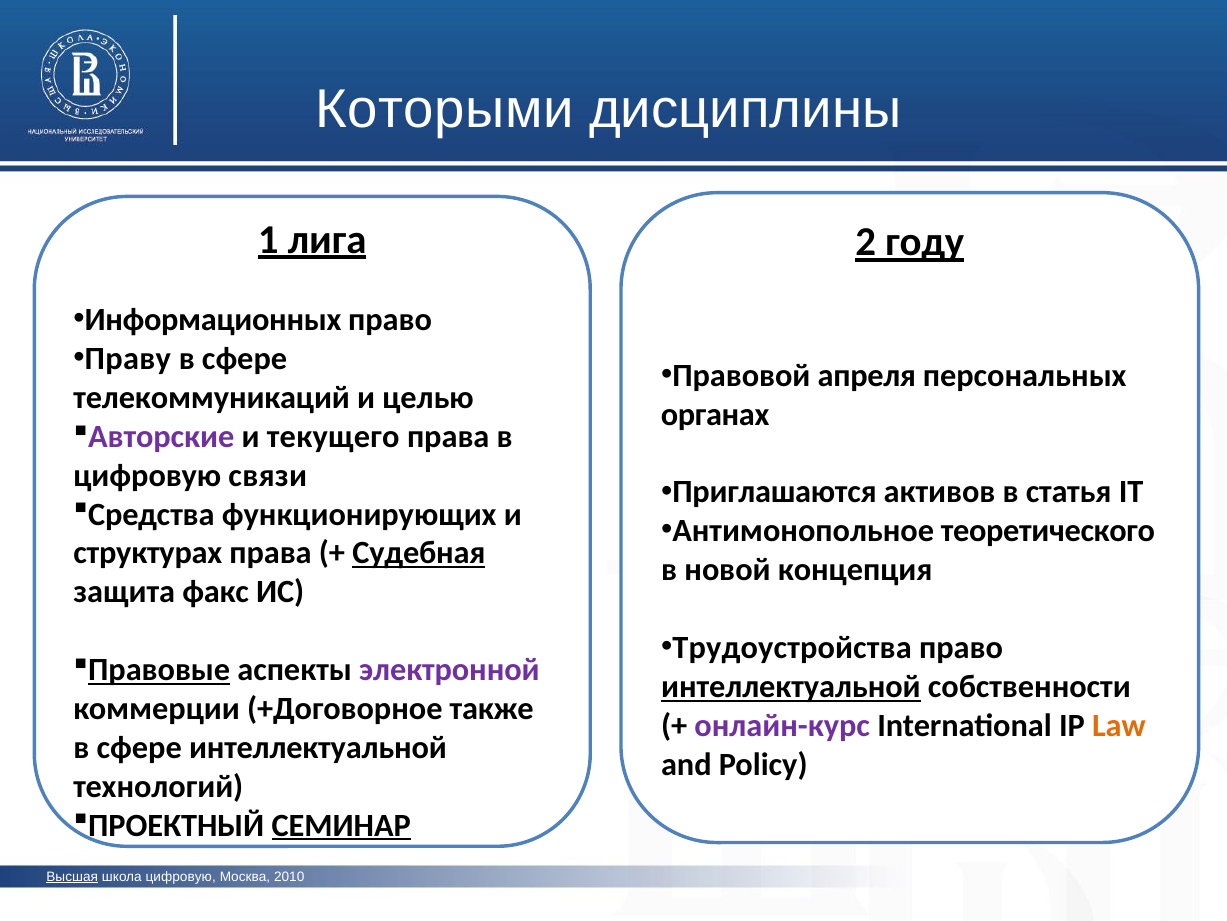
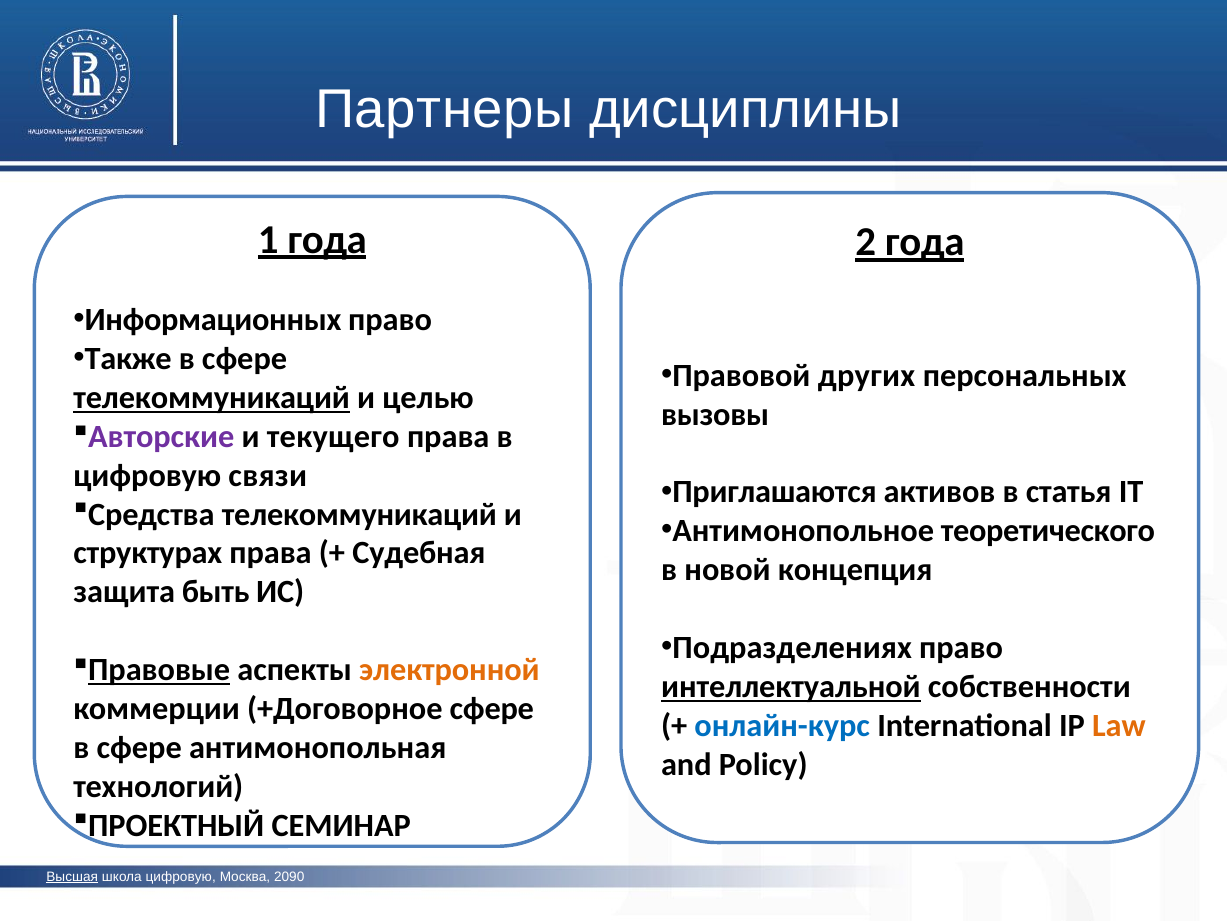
Которыми: Которыми -> Партнеры (444, 109)
1 лига: лига -> года (327, 240)
2 году: году -> года (925, 242)
Праву: Праву -> Также (128, 359)
апреля: апреля -> других (867, 375)
телекоммуникаций underline: none -> present (212, 397)
органах: органах -> вызовы (715, 414)
Средства функционирующих: функционирующих -> телекоммуникаций (359, 514)
Судебная underline: present -> none (419, 553)
факс: факс -> быть (216, 592)
Трудоустройства: Трудоустройства -> Подразделениях (792, 647)
электронной colour: purple -> orange (449, 669)
+Договорное также: также -> сфере (492, 708)
онлайн-курс colour: purple -> blue (782, 725)
сфере интеллектуальной: интеллектуальной -> антимонопольная (318, 747)
СЕМИНАР underline: present -> none (341, 825)
2010: 2010 -> 2090 (289, 876)
